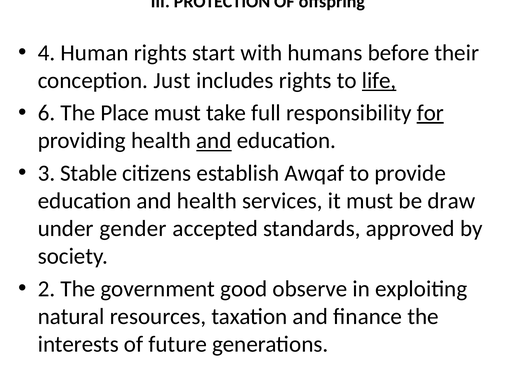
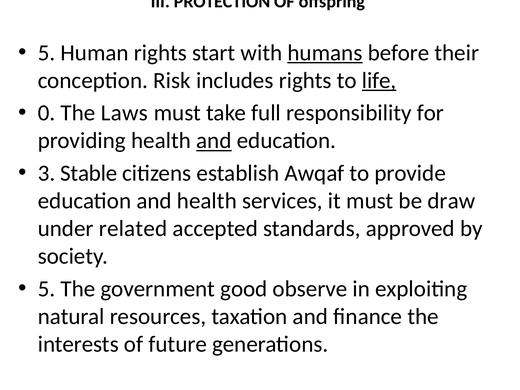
4: 4 -> 5 (46, 53)
humans underline: none -> present (325, 53)
Just: Just -> Risk (172, 81)
6: 6 -> 0 (46, 113)
Place: Place -> Laws (124, 113)
for underline: present -> none (430, 113)
gender: gender -> related (133, 229)
2: 2 -> 5 (46, 289)
